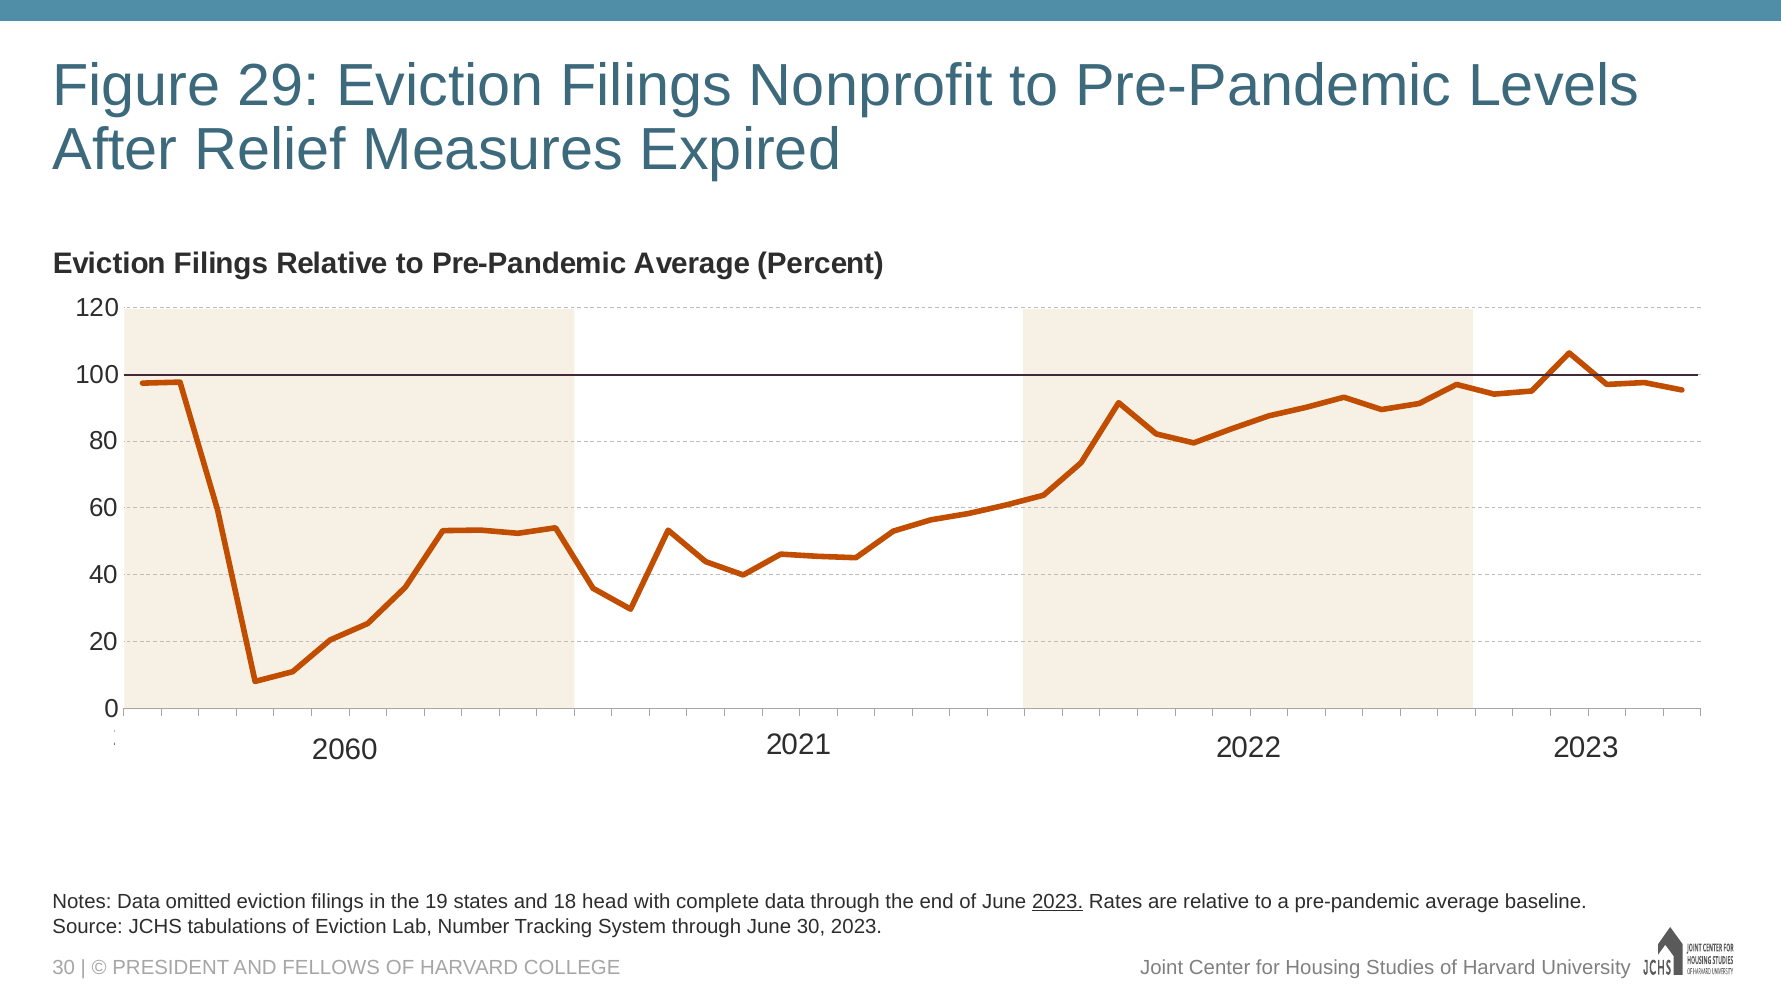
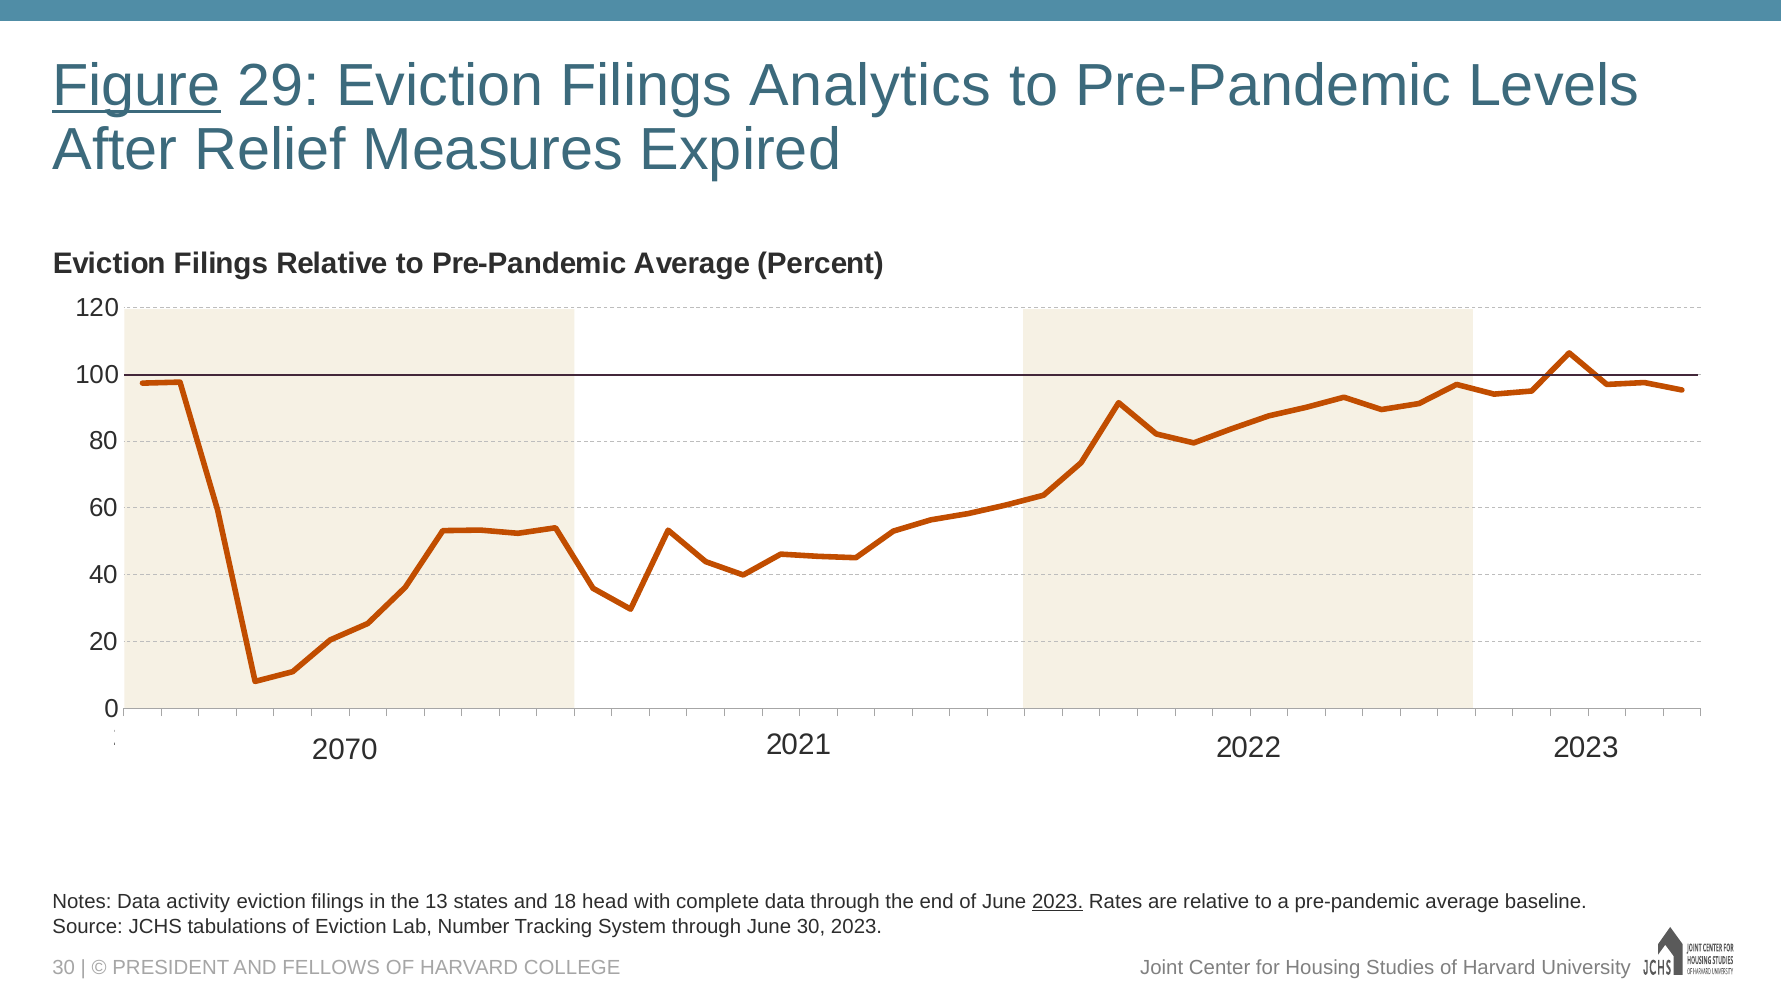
Figure underline: none -> present (137, 86)
Nonprofit: Nonprofit -> Analytics (871, 86)
2060: 2060 -> 2070 (345, 749)
omitted: omitted -> activity (198, 902)
19: 19 -> 13 (436, 902)
